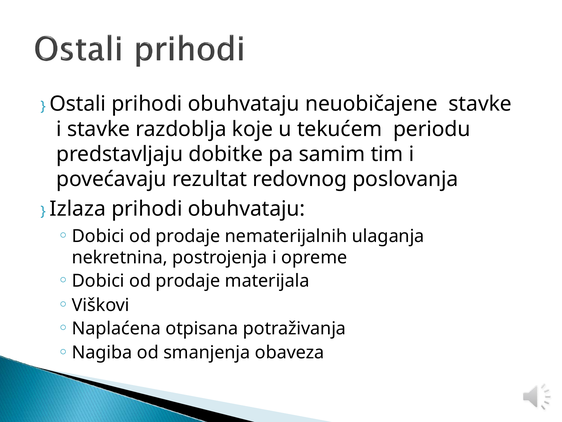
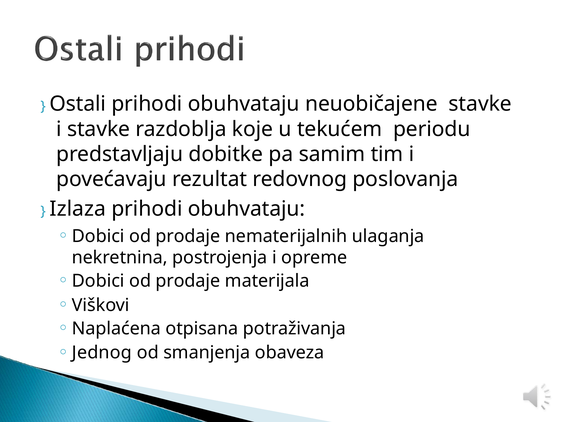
Nagiba: Nagiba -> Jednog (102, 352)
